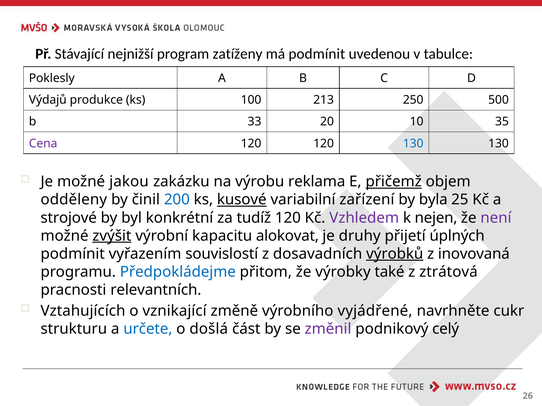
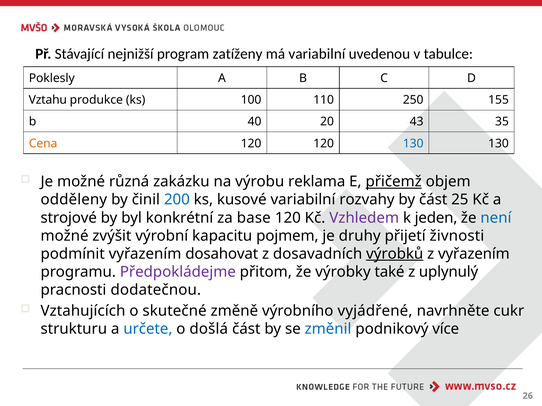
má podmínit: podmínit -> variabilní (317, 54)
Výdajů: Výdajů -> Vztahu (48, 100)
213: 213 -> 110 (324, 100)
500: 500 -> 155 (499, 100)
33: 33 -> 40 (255, 122)
10: 10 -> 43 (417, 122)
Cena colour: purple -> orange (43, 144)
jakou: jakou -> různá (129, 182)
kusové underline: present -> none (242, 200)
zařízení: zařízení -> rozvahy (367, 200)
by byla: byla -> část (433, 200)
tudíž: tudíž -> base (254, 218)
nejen: nejen -> jeden (436, 218)
není colour: purple -> blue (496, 218)
zvýšit underline: present -> none (112, 236)
alokovat: alokovat -> pojmem (287, 236)
úplných: úplných -> živnosti (457, 236)
souvislostí: souvislostí -> dosahovat (222, 254)
z inovovaná: inovovaná -> vyřazením (474, 254)
Předpokládejme colour: blue -> purple (178, 272)
ztrátová: ztrátová -> uplynulý (449, 272)
relevantních: relevantních -> dodatečnou (156, 290)
vznikající: vznikající -> skutečné (175, 311)
změnil colour: purple -> blue (328, 329)
celý: celý -> více (446, 329)
